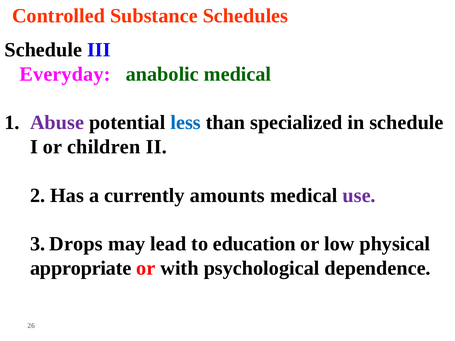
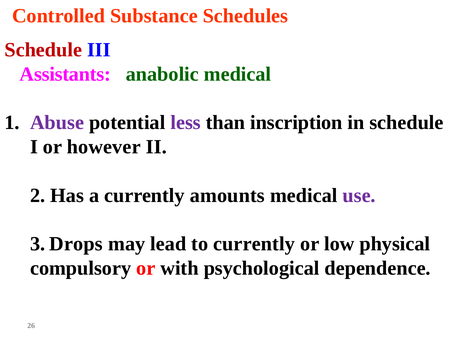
Schedule colour: black -> red (43, 50)
Everyday: Everyday -> Assistants (65, 74)
less colour: blue -> purple (186, 123)
specialized: specialized -> inscription (296, 123)
children: children -> however (104, 147)
to education: education -> currently (254, 244)
appropriate: appropriate -> compulsory (81, 268)
